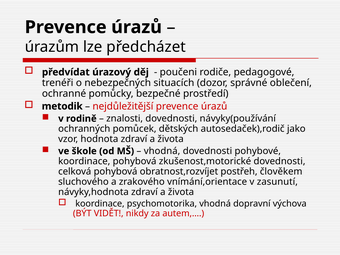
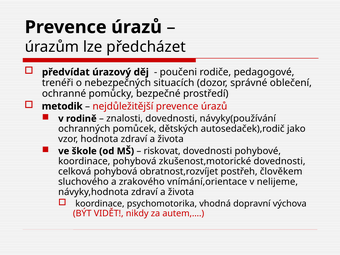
vhodná: vhodná -> riskovat (162, 151)
zasunutí: zasunutí -> nelijeme (277, 182)
